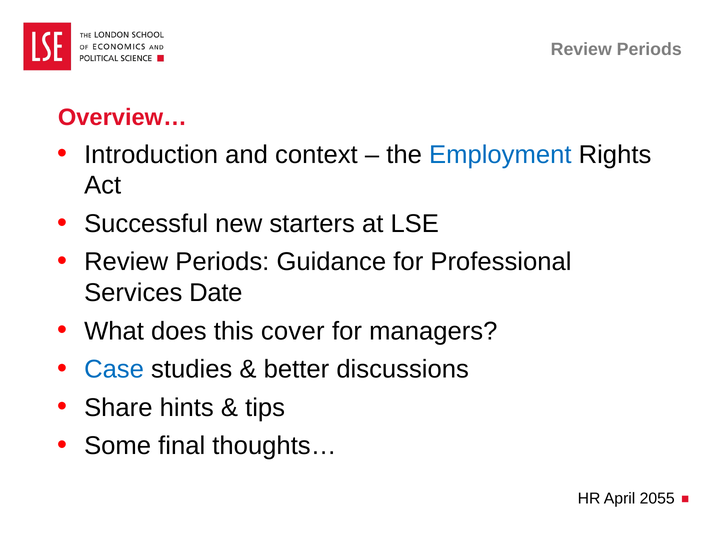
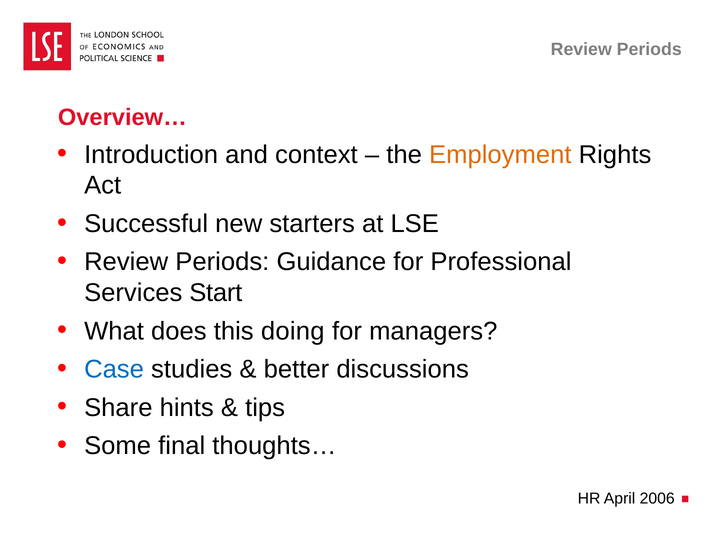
Employment colour: blue -> orange (500, 154)
Date: Date -> Start (216, 293)
cover: cover -> doing (293, 331)
2055: 2055 -> 2006 (657, 498)
